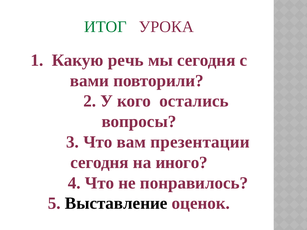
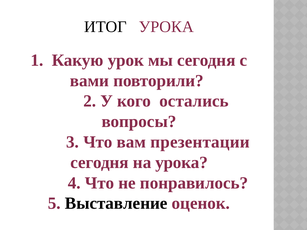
ИТОГ colour: green -> black (105, 27)
речь: речь -> урок (126, 60)
на иного: иного -> урока (182, 163)
